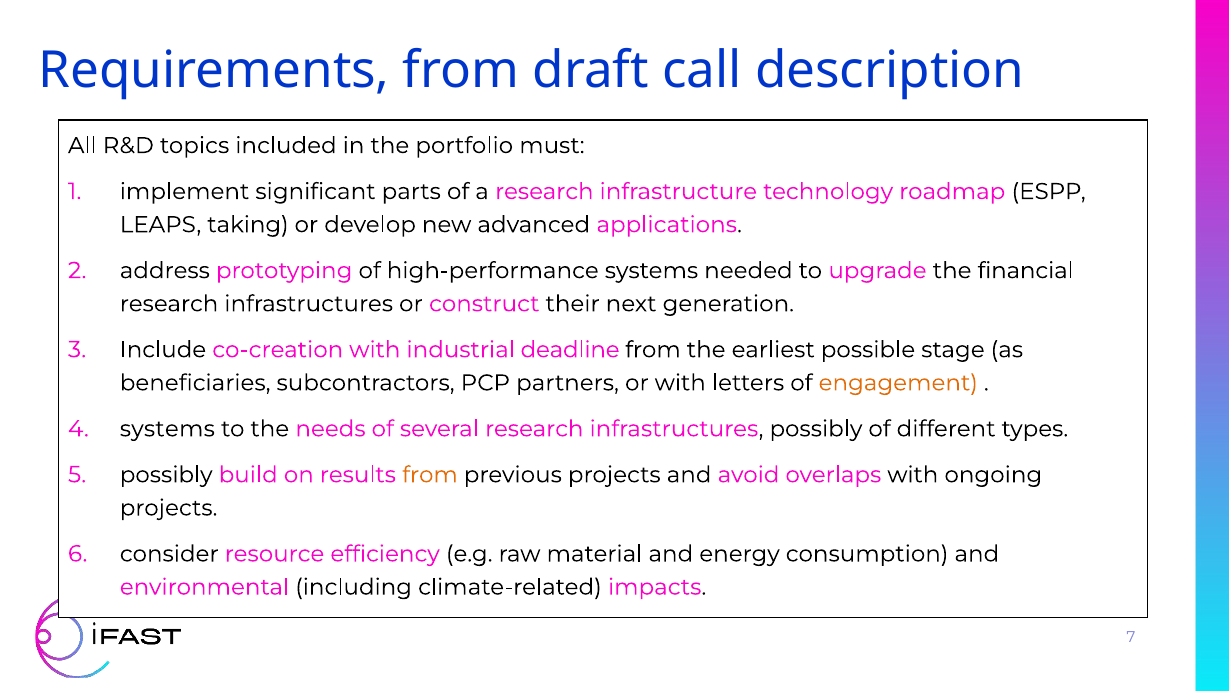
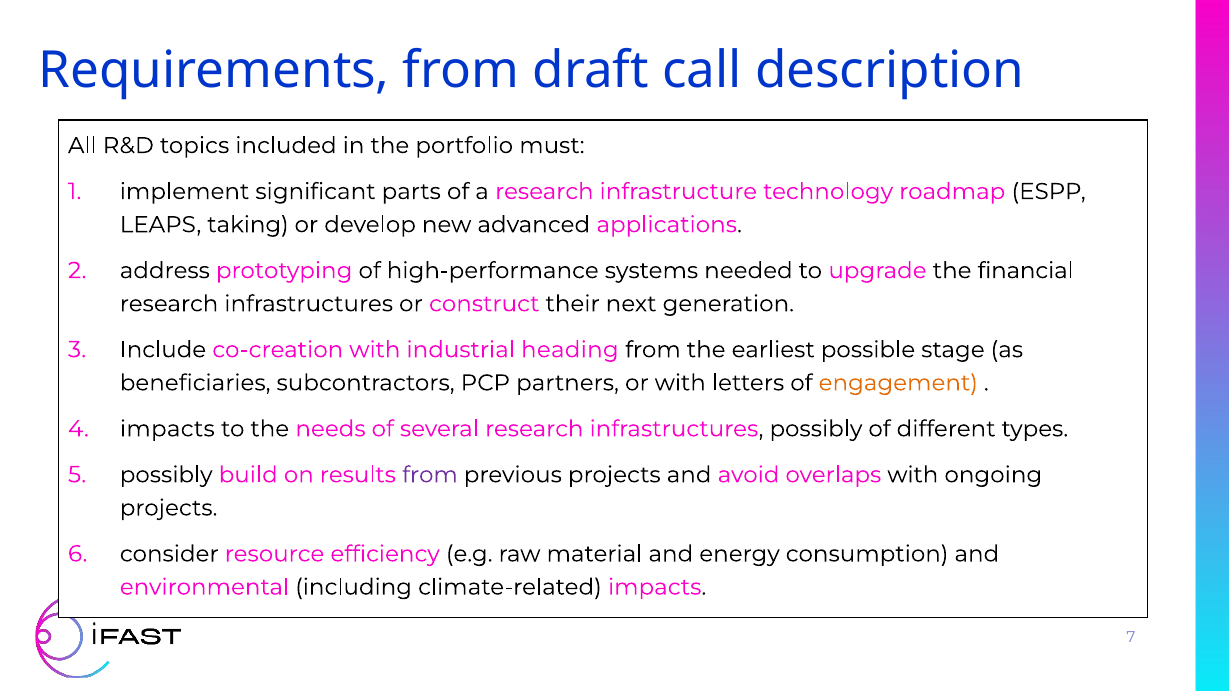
deadline: deadline -> heading (570, 350)
systems: systems -> impacts (167, 429)
from colour: orange -> purple (430, 475)
